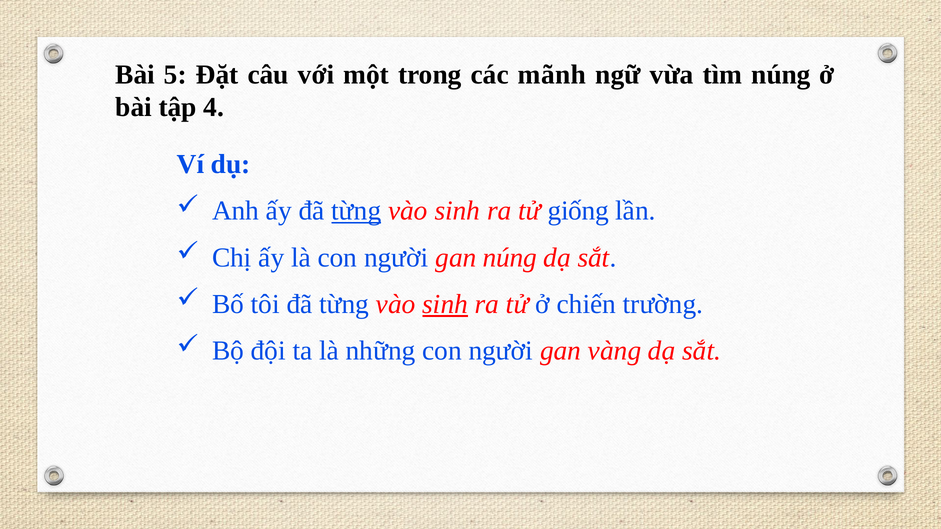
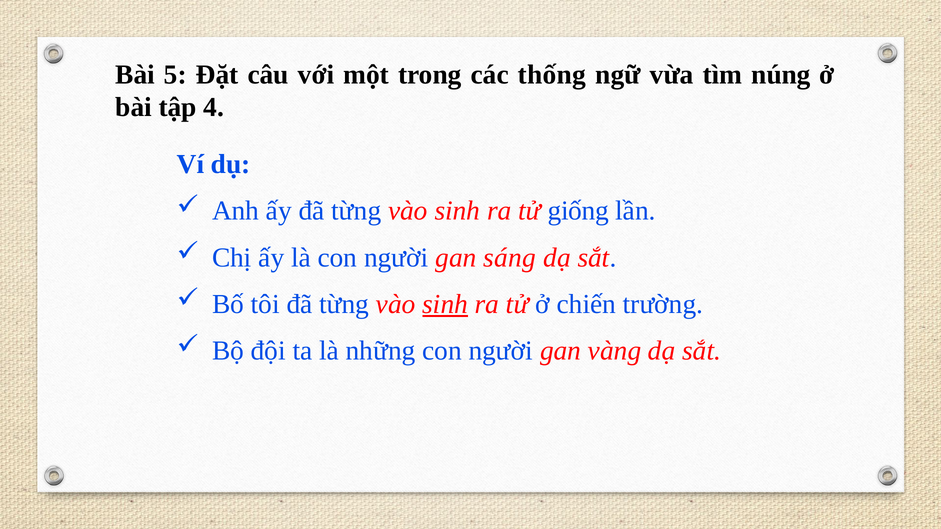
mãnh: mãnh -> thống (552, 74)
từng underline: present -> none (356, 211)
gan núng: núng -> sáng (510, 258)
